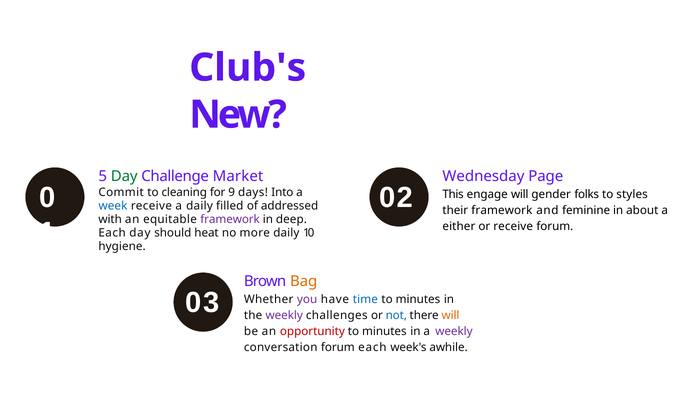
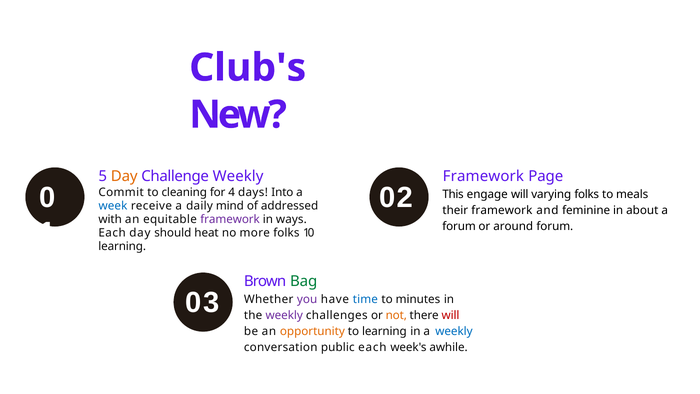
Day colour: green -> orange (124, 176)
Challenge Market: Market -> Weekly (238, 176)
Wednesday: Wednesday -> Framework (483, 176)
9: 9 -> 4 (232, 192)
gender: gender -> varying (551, 194)
styles: styles -> meals (632, 194)
filled: filled -> mind (230, 206)
deep: deep -> ways (291, 219)
either: either -> forum (459, 226)
or receive: receive -> around (513, 226)
more daily: daily -> folks (286, 233)
hygiene: hygiene -> learning (122, 246)
Bag colour: orange -> green (304, 281)
not colour: blue -> orange (396, 315)
will colour: orange -> red (451, 315)
opportunity colour: red -> orange (312, 331)
minutes: minutes -> learning (384, 331)
weekly colour: purple -> blue (454, 331)
conversation forum: forum -> public (338, 347)
